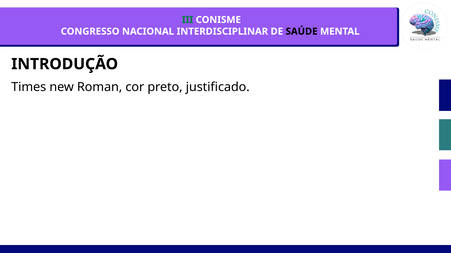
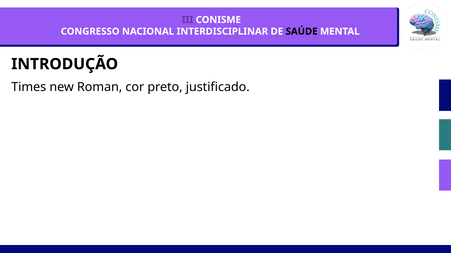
III colour: green -> purple (188, 20)
